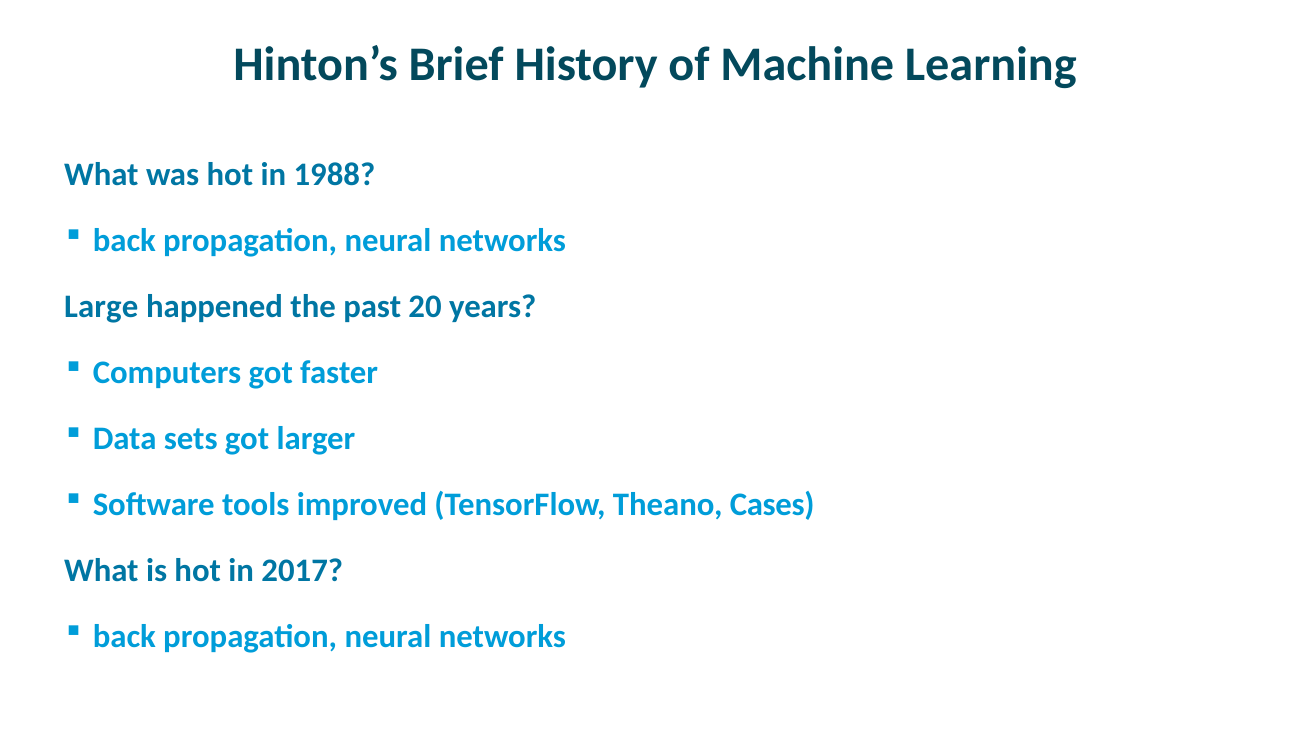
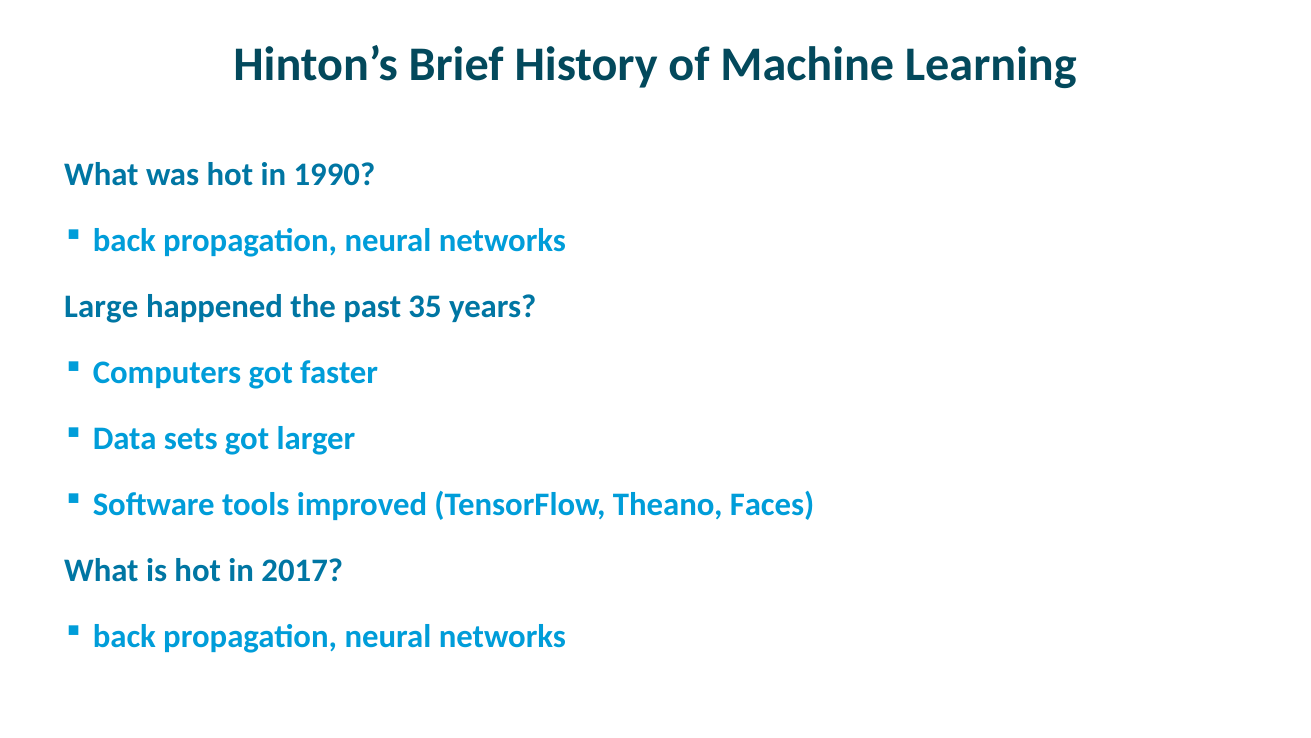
1988: 1988 -> 1990 (334, 175)
20: 20 -> 35 (425, 307)
Cases: Cases -> Faces (772, 504)
